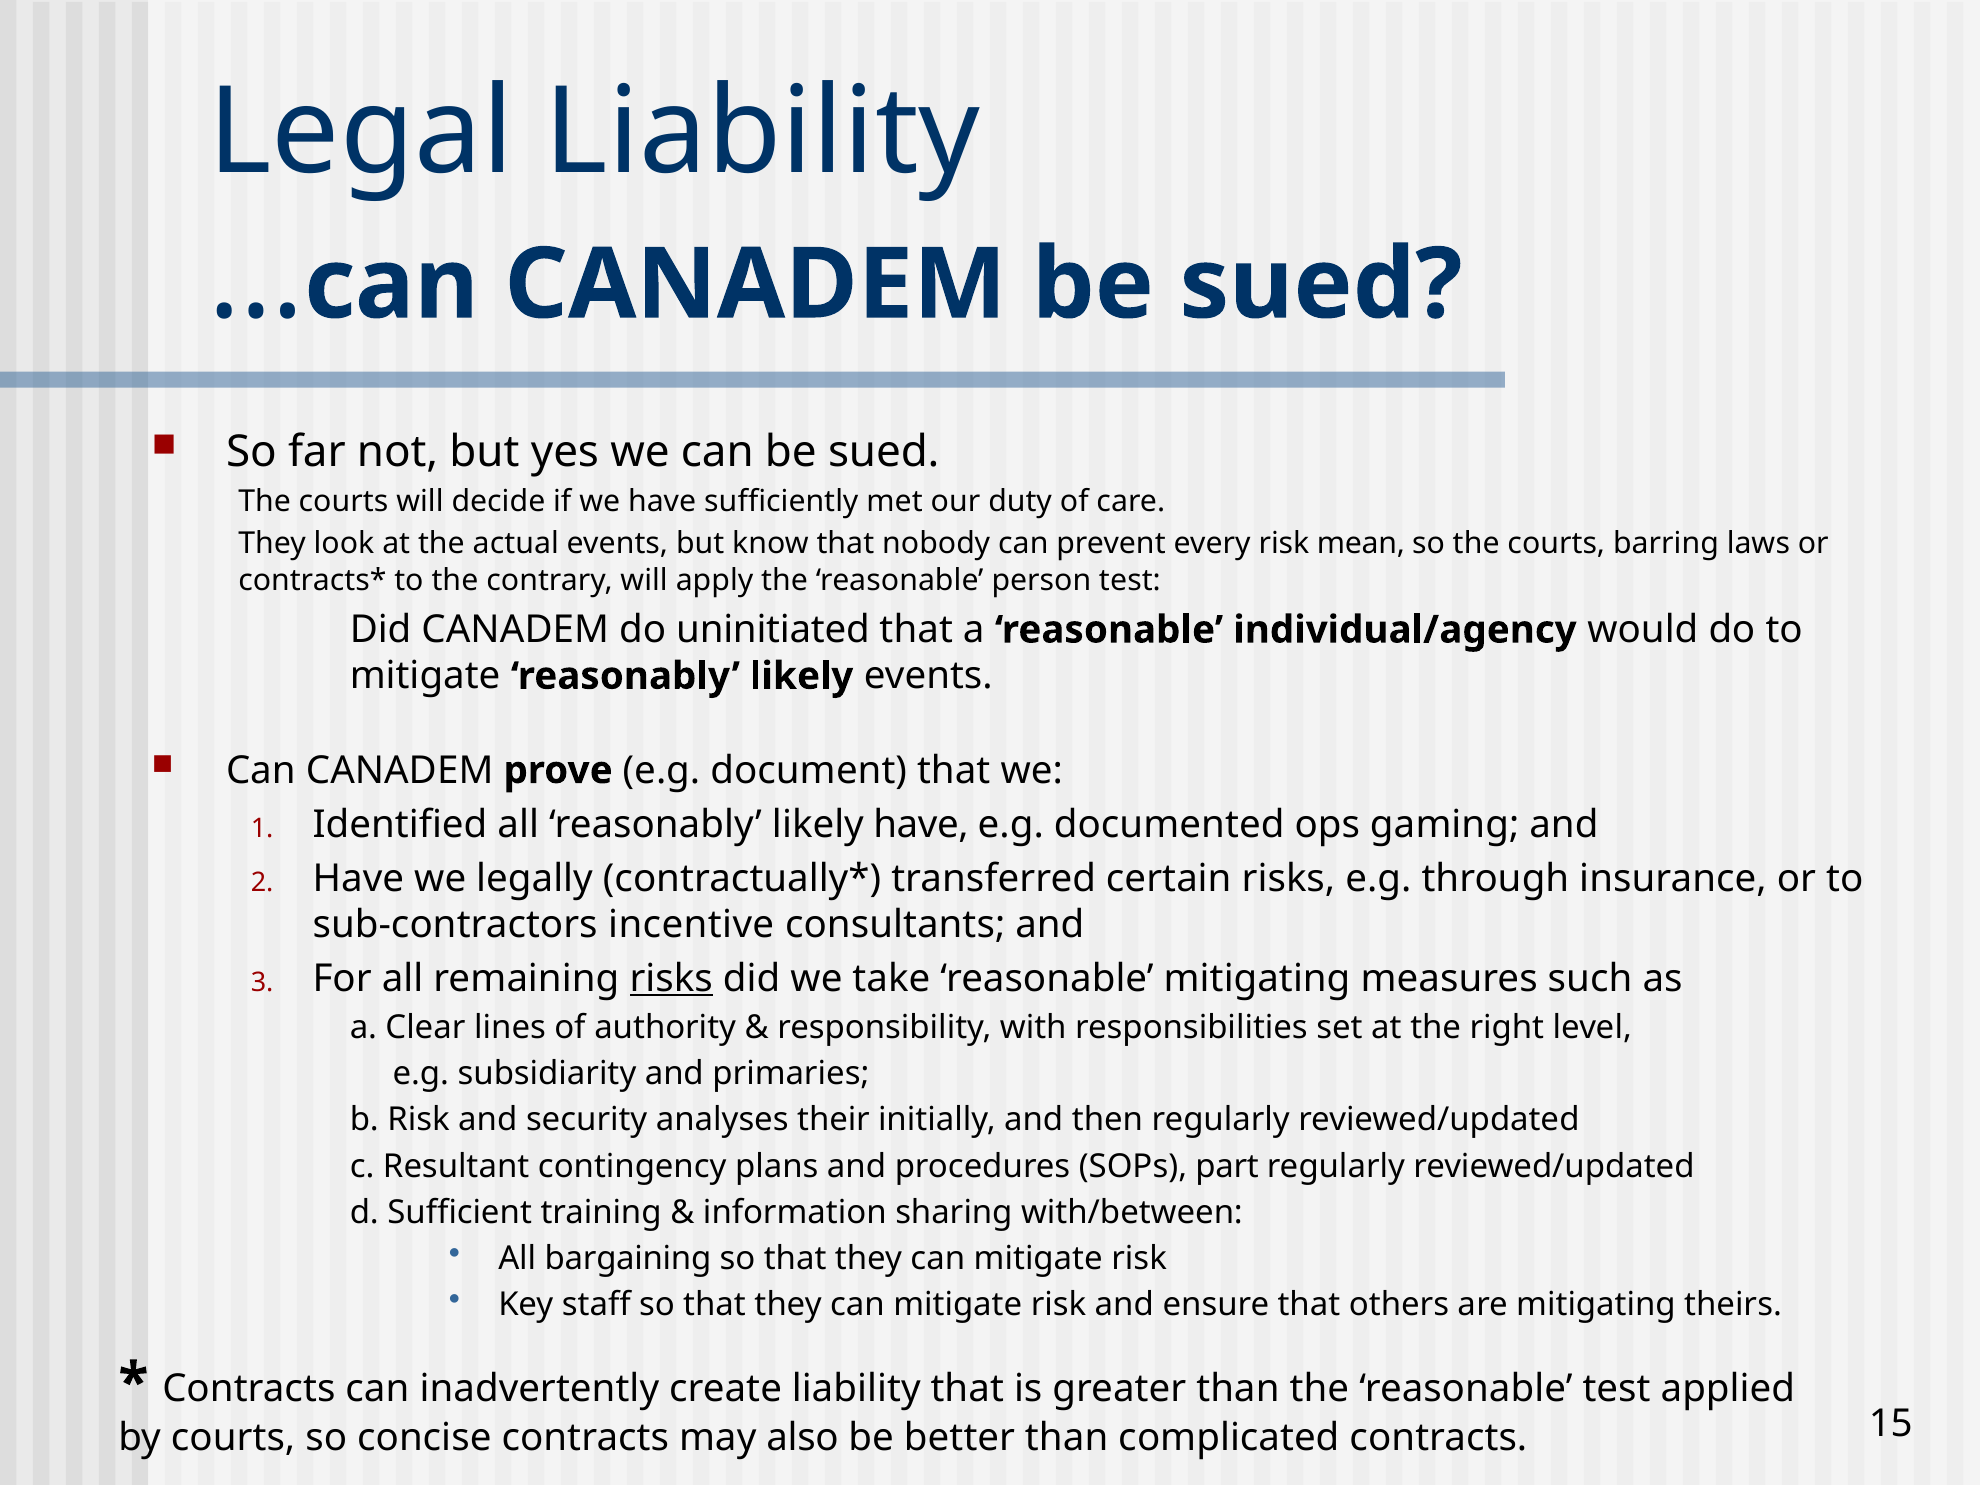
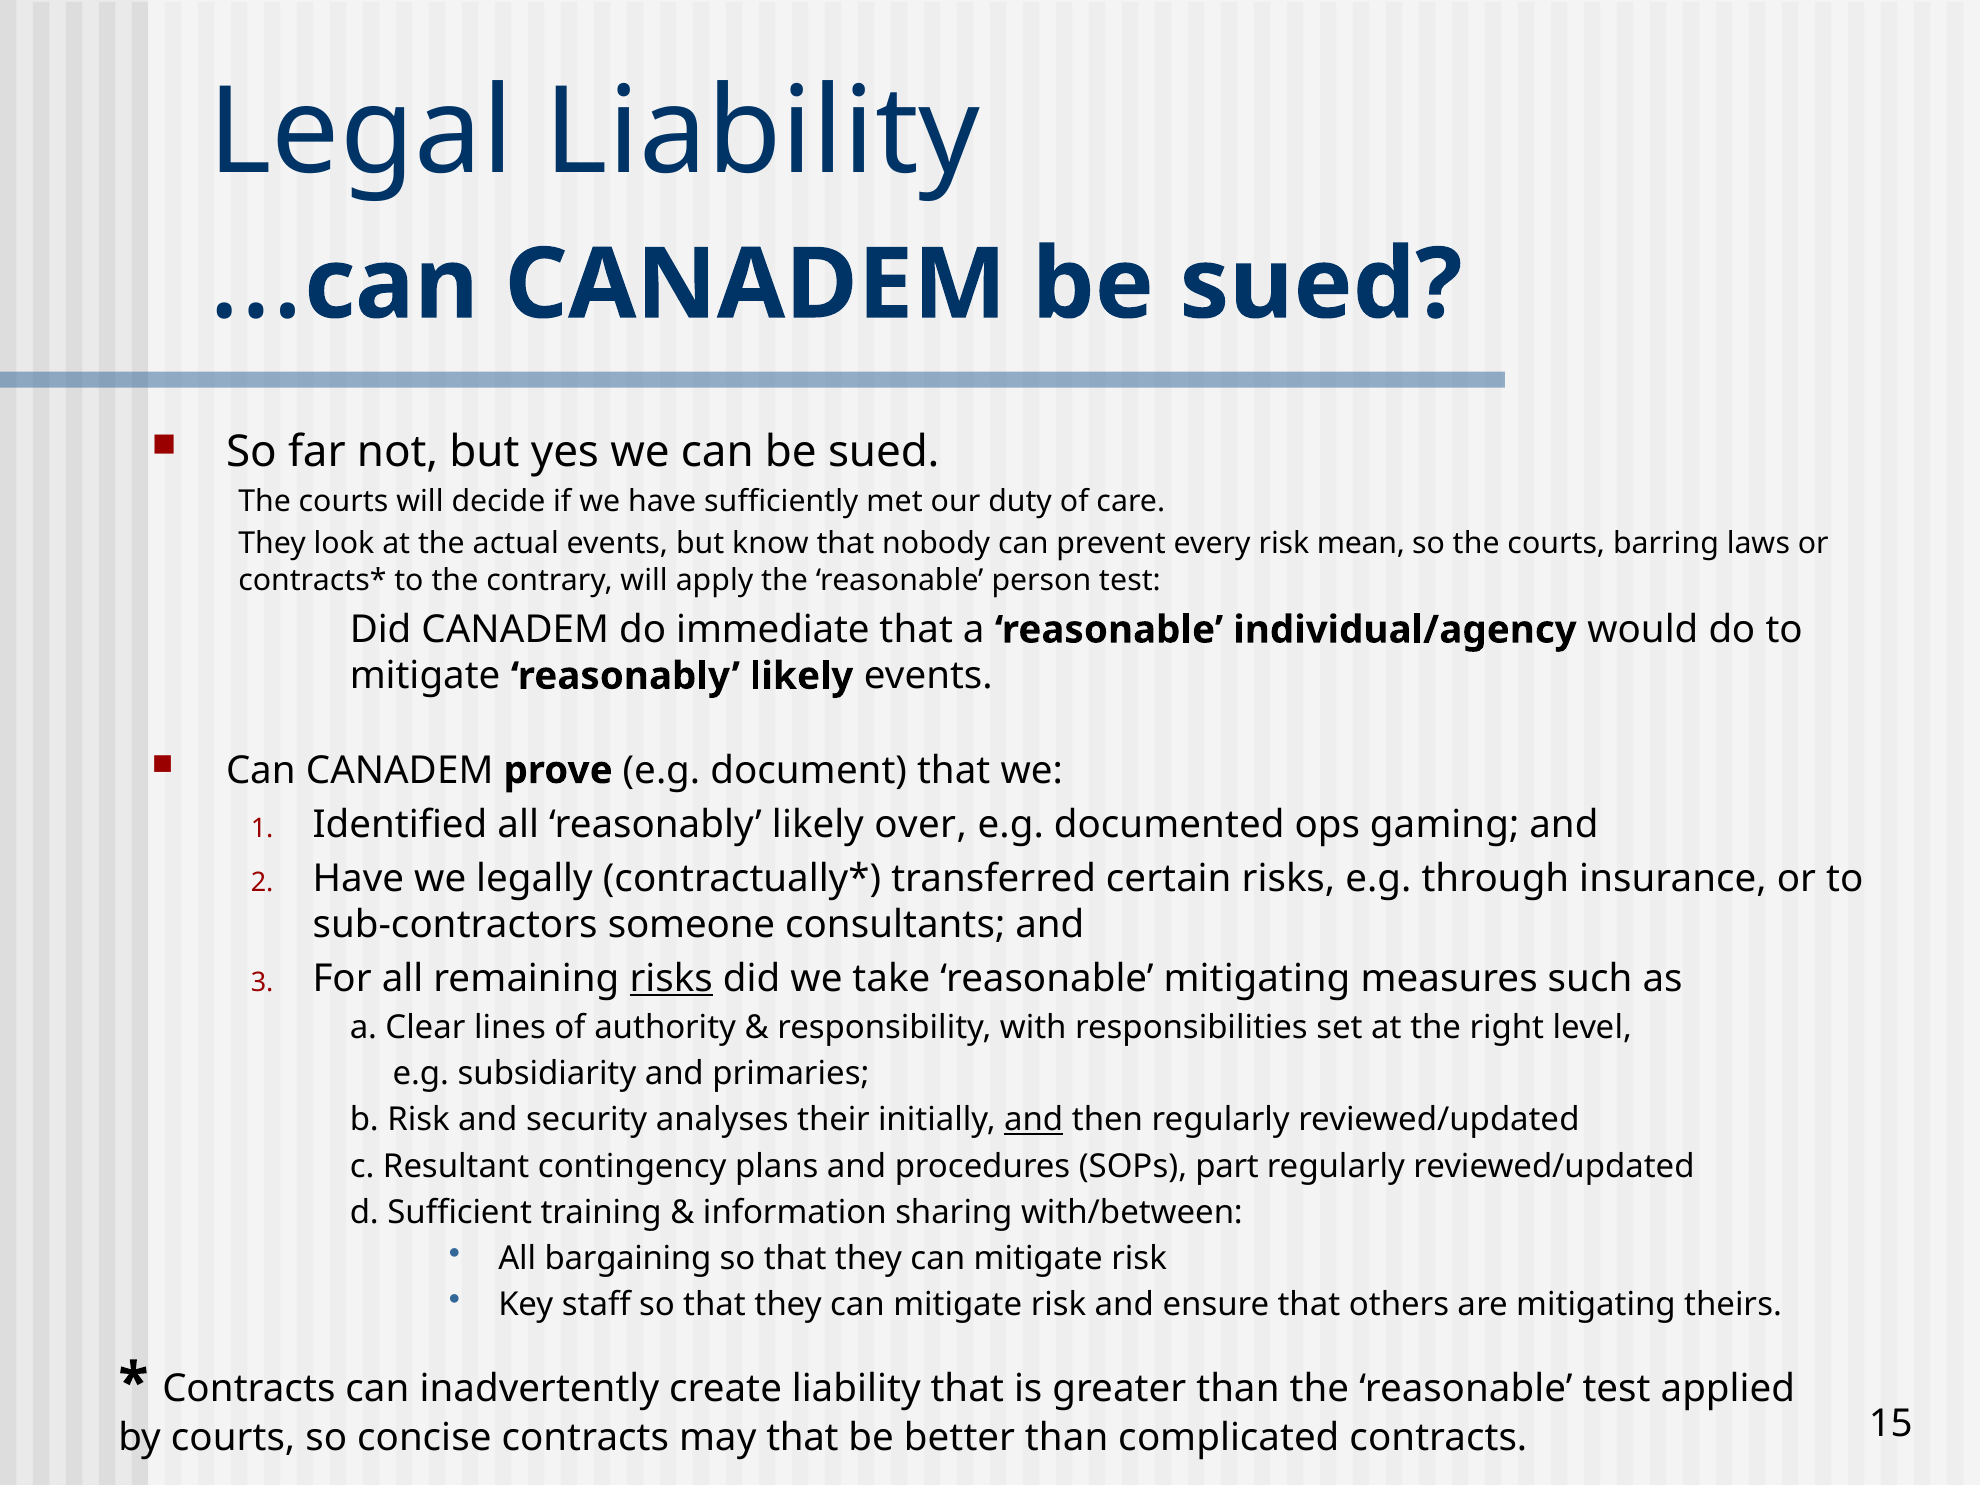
uninitiated: uninitiated -> immediate (773, 630)
likely have: have -> over (921, 824)
incentive: incentive -> someone (691, 925)
and underline: none -> present (1034, 1120)
may also: also -> that (803, 1438)
